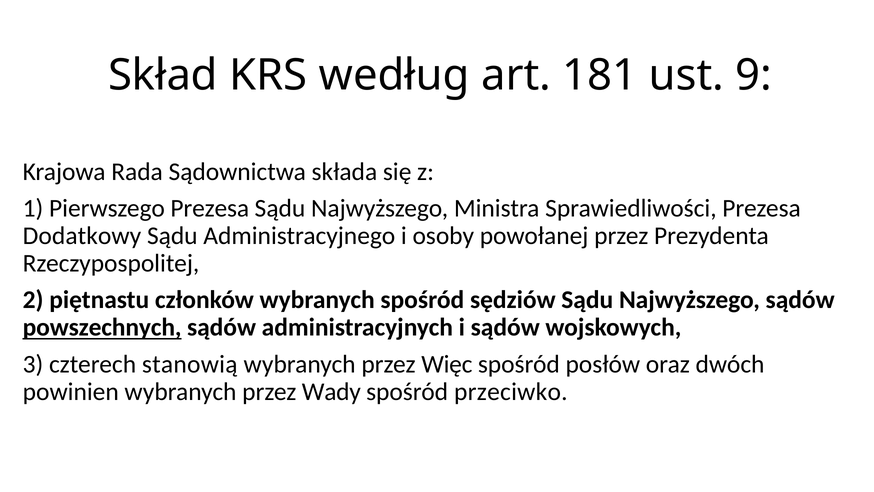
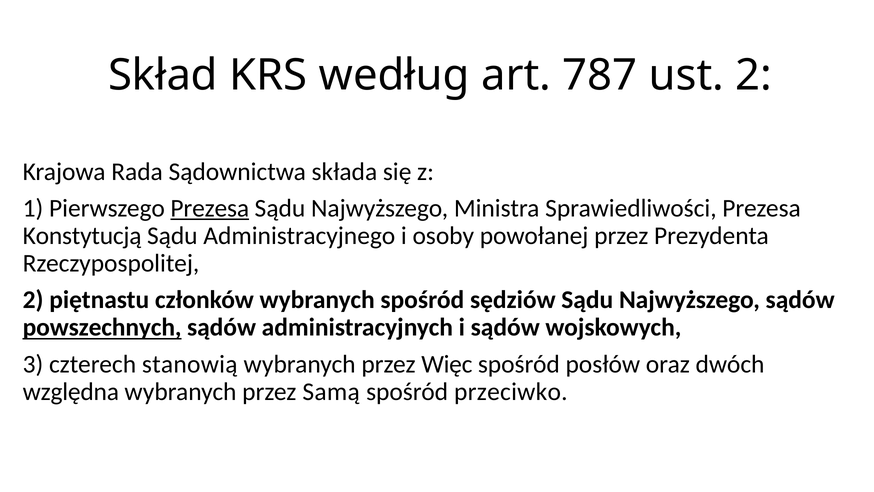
181: 181 -> 787 (600, 75)
ust 9: 9 -> 2 (754, 75)
Prezesa underline: none -> present (210, 208)
Dodatkowy: Dodatkowy -> Konstytucją (82, 236)
powinien: powinien -> względna (71, 391)
Wady: Wady -> Samą (331, 391)
